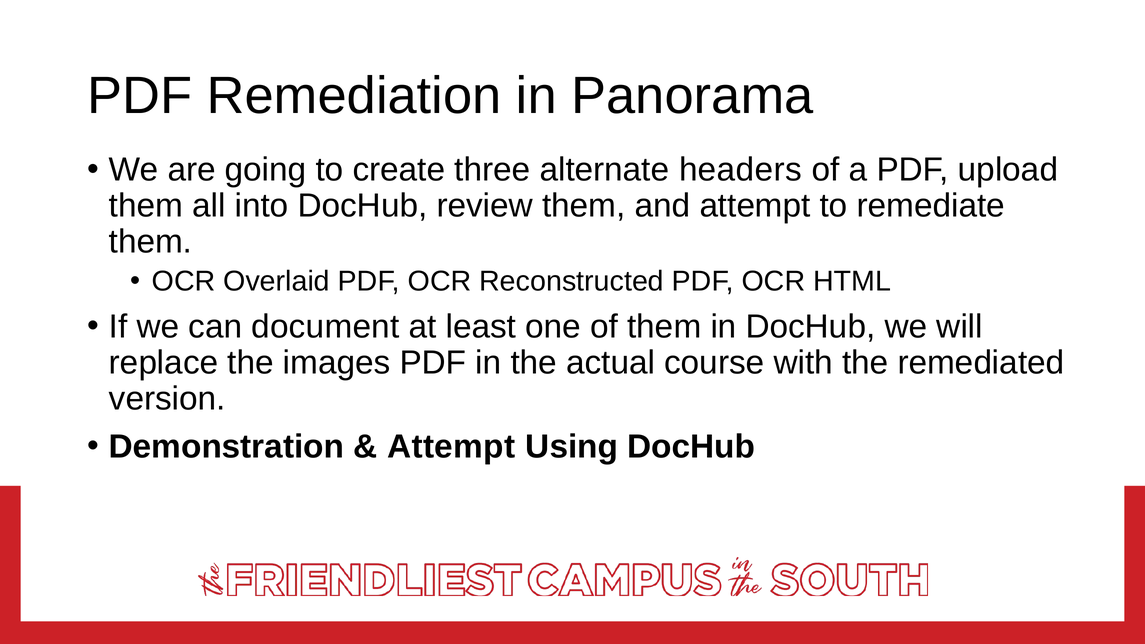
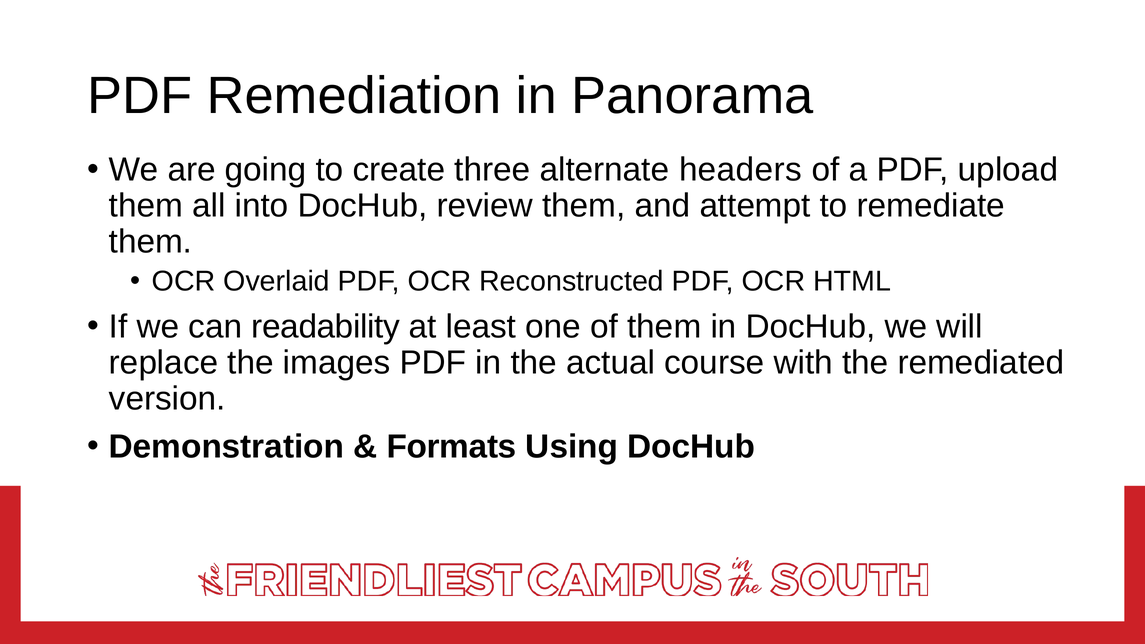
document: document -> readability (326, 327)
Attempt: Attempt -> Formats (451, 447)
